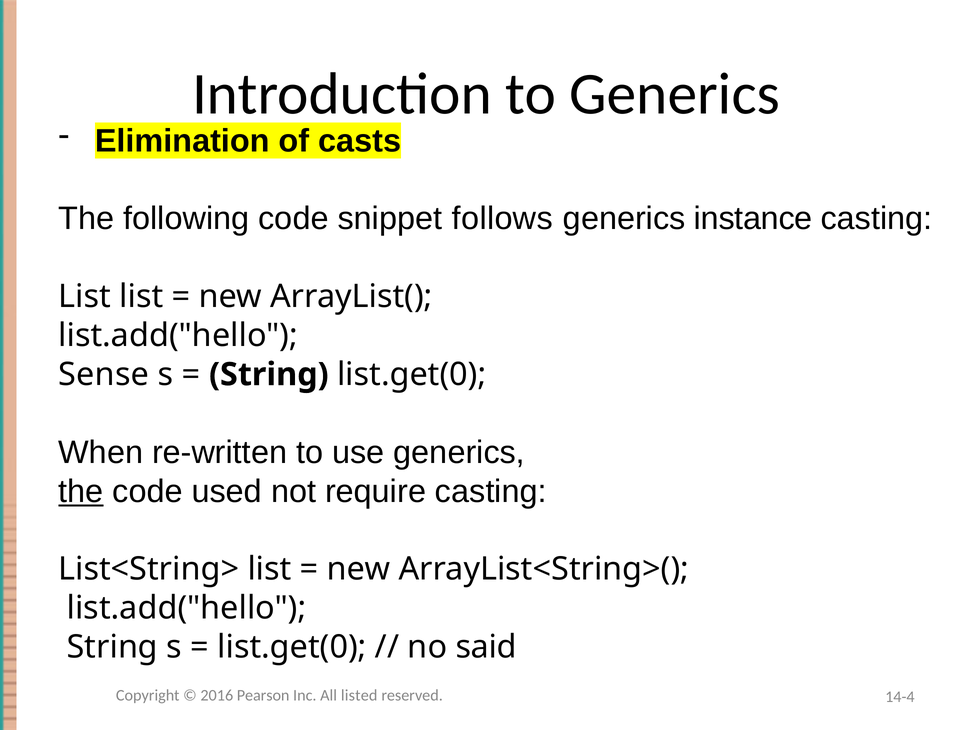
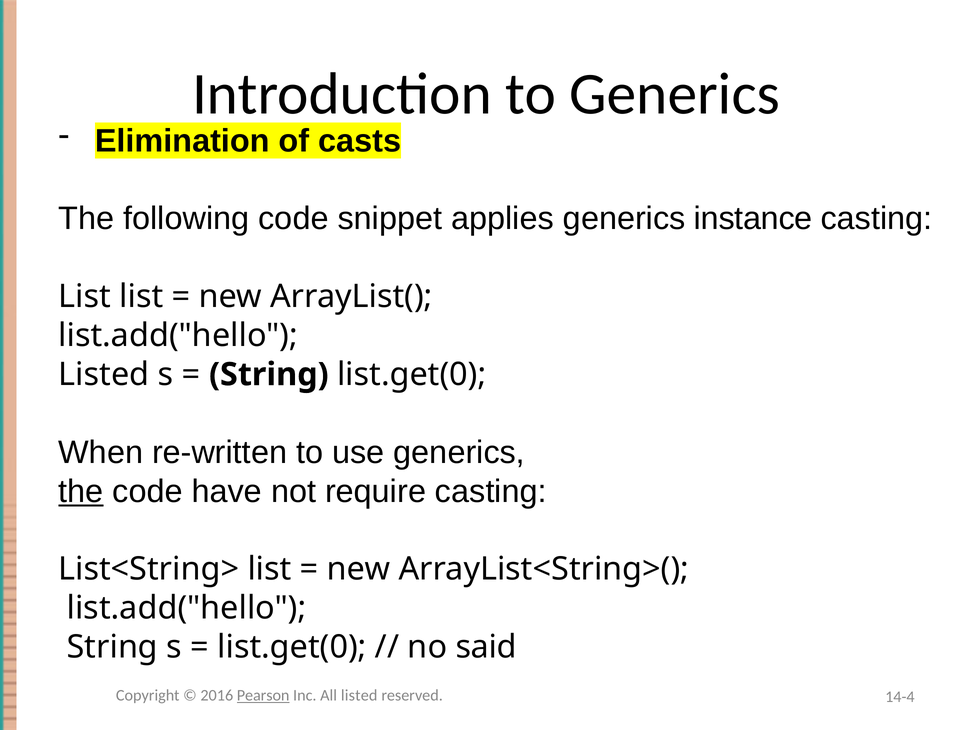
follows: follows -> applies (503, 219)
Sense: Sense -> Listed (104, 374)
used: used -> have (227, 491)
Pearson underline: none -> present (263, 695)
